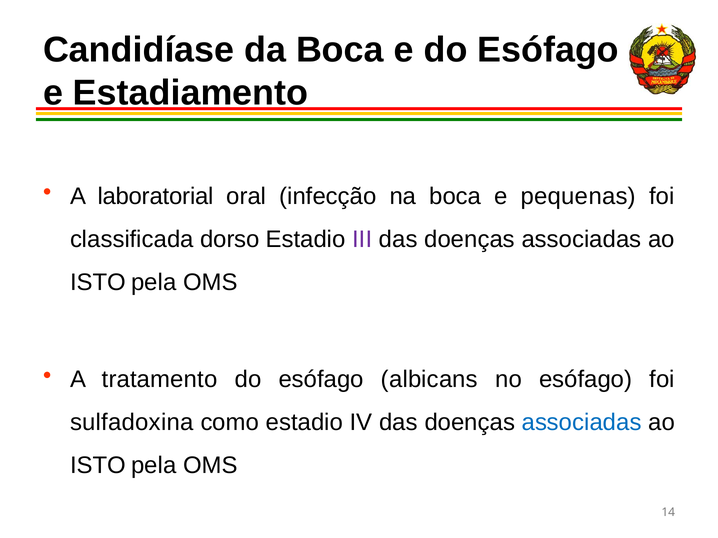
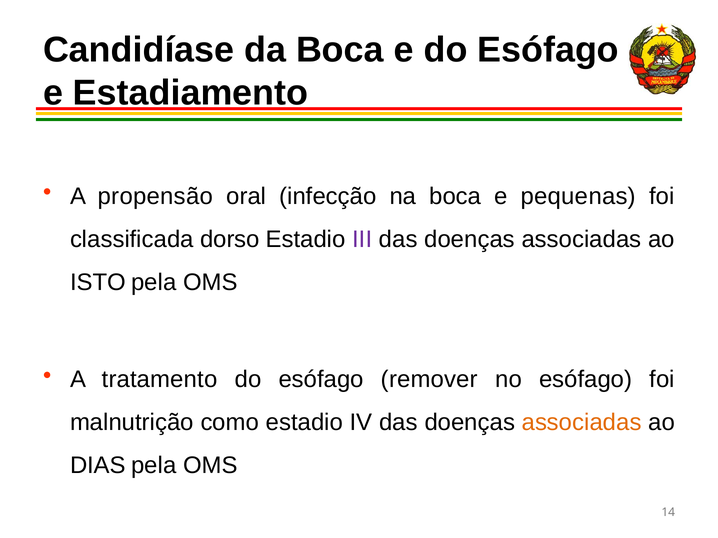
laboratorial: laboratorial -> propensão (155, 196)
albicans: albicans -> remover (429, 380)
sulfadoxina: sulfadoxina -> malnutrição (132, 423)
associadas colour: blue -> orange (582, 423)
ISTO: ISTO -> DIAS (98, 466)
